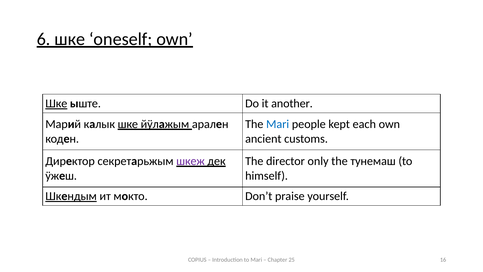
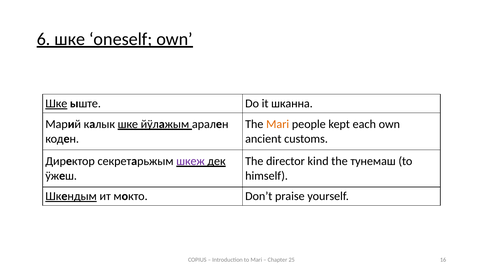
another: another -> шканна (292, 104)
Mari colour: blue -> orange (278, 124)
only: only -> kind (318, 161)
